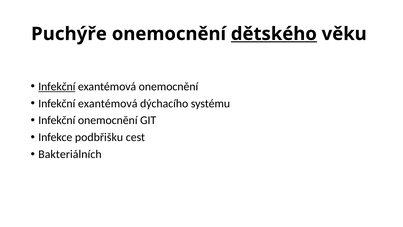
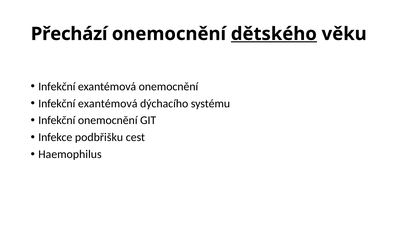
Puchýře: Puchýře -> Přechází (69, 34)
Infekční underline: present -> none (57, 86)
Bakteriálních: Bakteriálních -> Haemophilus (70, 154)
